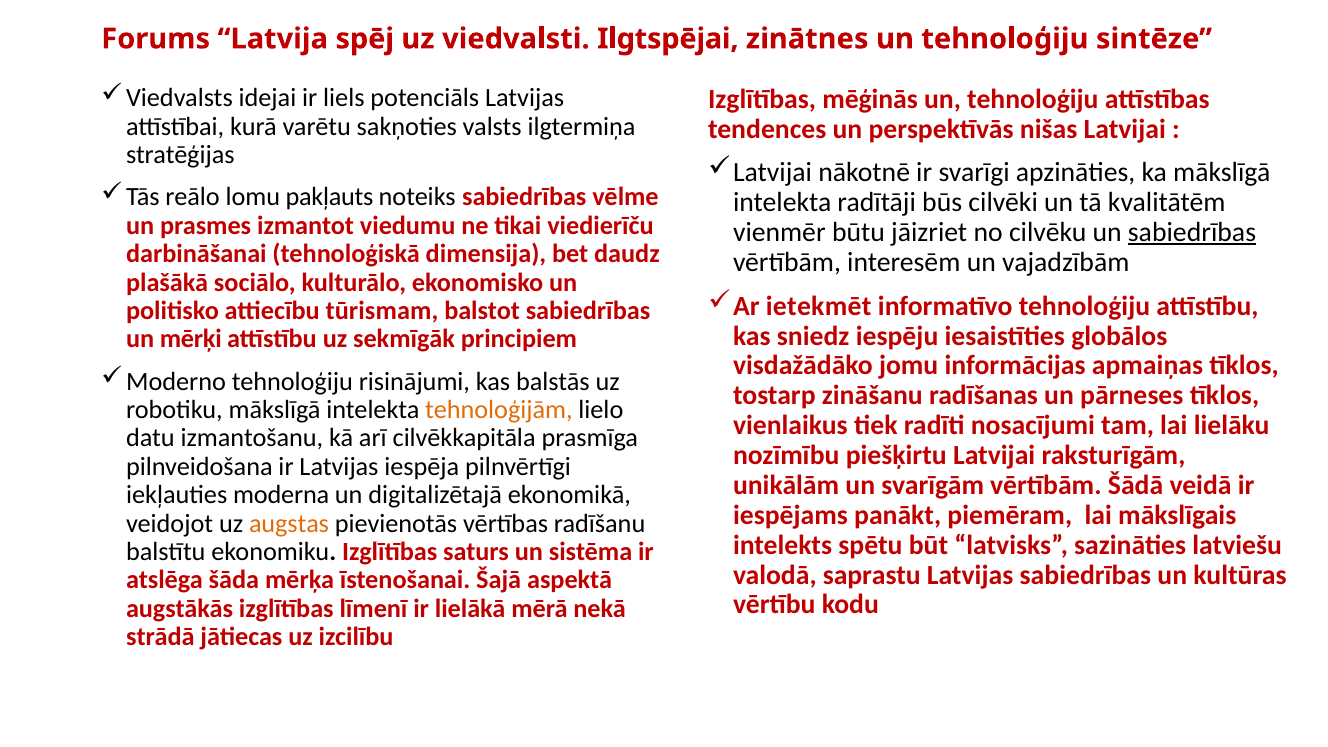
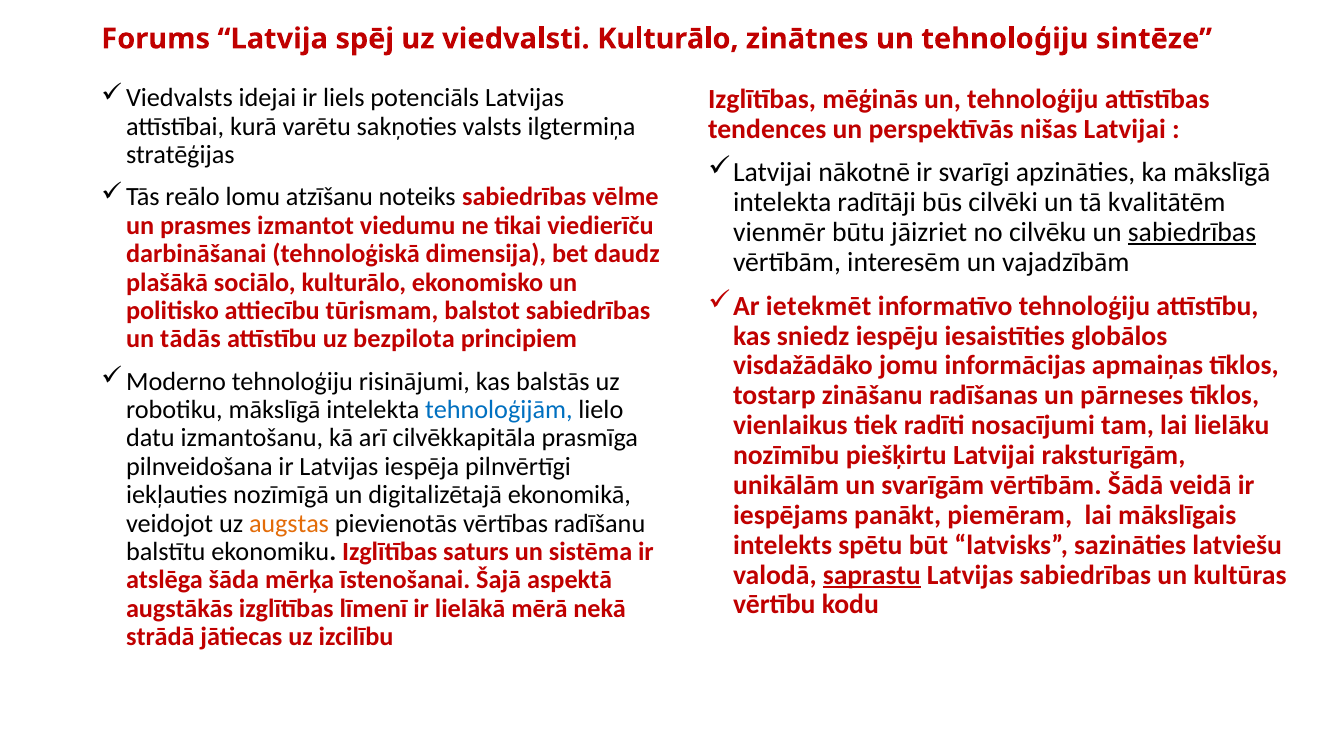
viedvalsti Ilgtspējai: Ilgtspējai -> Kulturālo (668, 39)
pakļauts: pakļauts -> atzīšanu (329, 197)
mērķi: mērķi -> tādās (191, 339)
sekmīgāk: sekmīgāk -> bezpilota (404, 339)
tehnoloģijām colour: orange -> blue (499, 410)
moderna: moderna -> nozīmīgā (281, 495)
saprastu underline: none -> present (872, 575)
